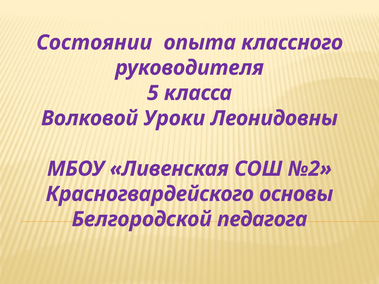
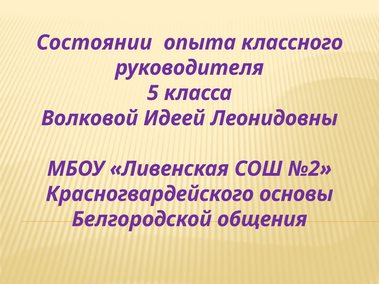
Уроки: Уроки -> Идеей (174, 118)
педагога: педагога -> общения (262, 219)
